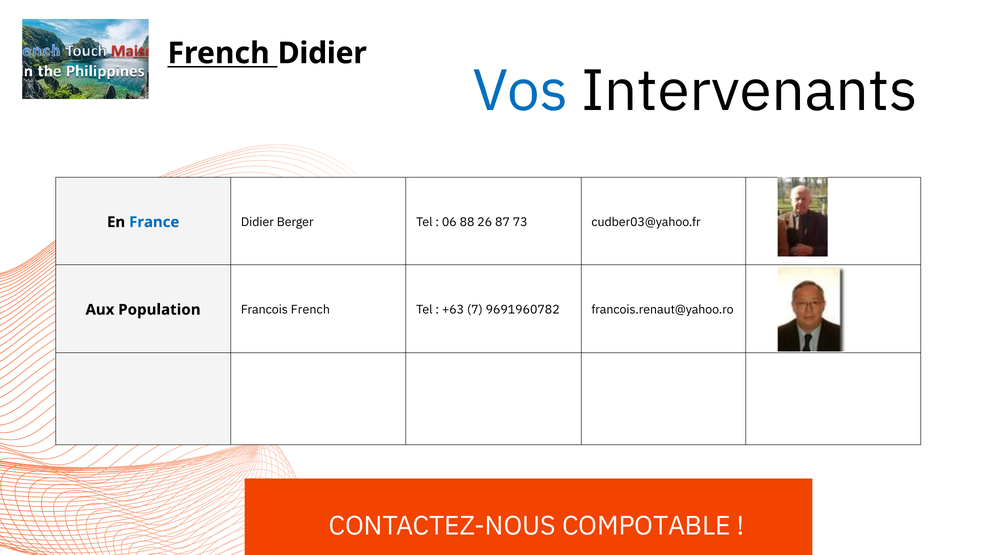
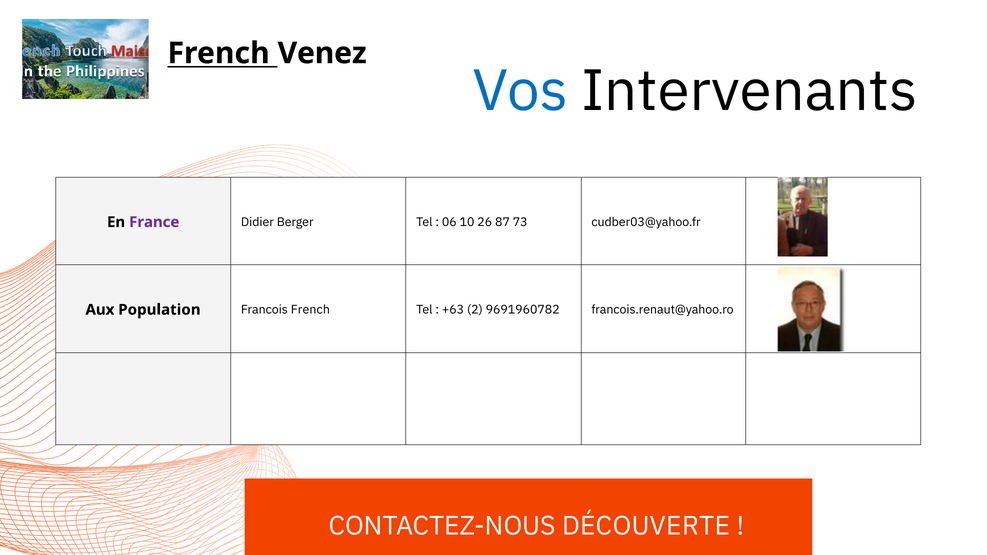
French Didier: Didier -> Venez (322, 53)
France colour: blue -> purple (154, 222)
88: 88 -> 10 (467, 222)
7: 7 -> 2 (475, 310)
COMPOTABLE: COMPOTABLE -> DÉCOUVERTE (646, 526)
